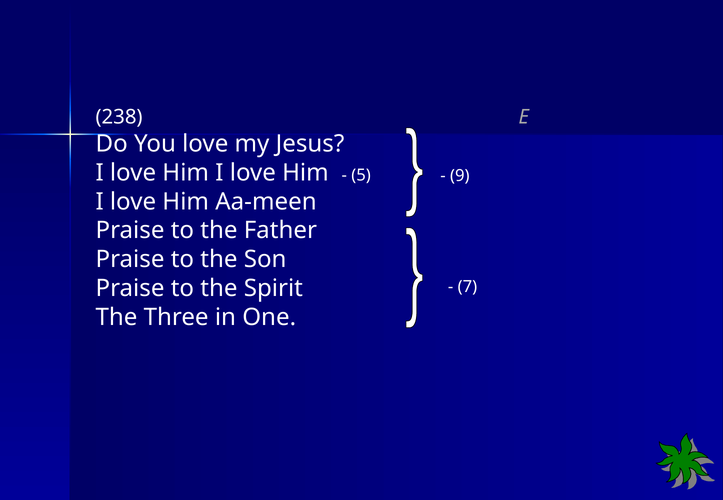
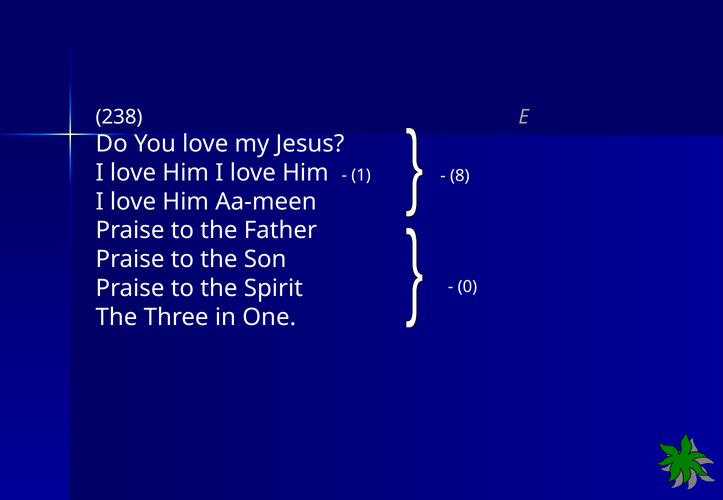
5: 5 -> 1 (361, 175)
9: 9 -> 8 (460, 176)
7: 7 -> 0 (467, 287)
